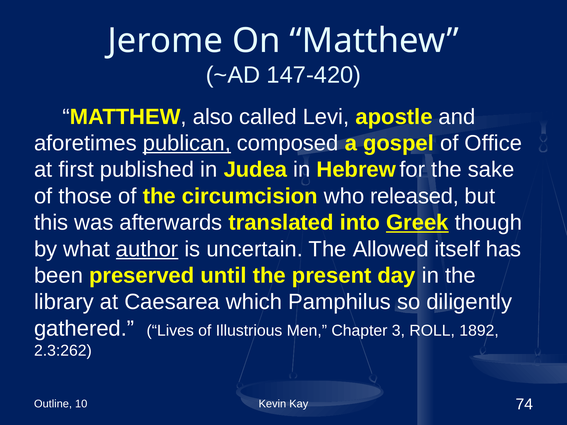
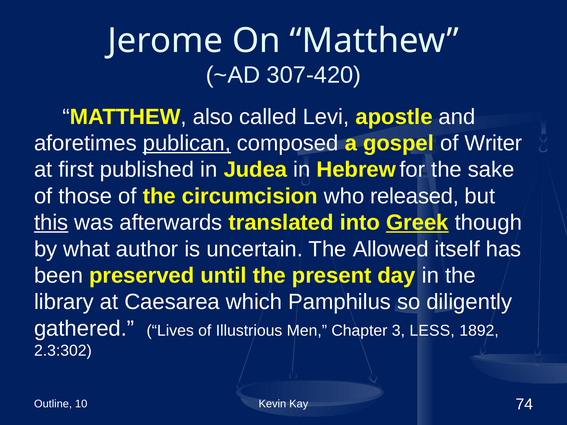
147-420: 147-420 -> 307-420 (314, 75)
Office: Office -> Writer (493, 143)
this underline: none -> present (51, 223)
author underline: present -> none (147, 249)
ROLL: ROLL -> LESS (432, 331)
2.3:262: 2.3:262 -> 2.3:302 (63, 351)
